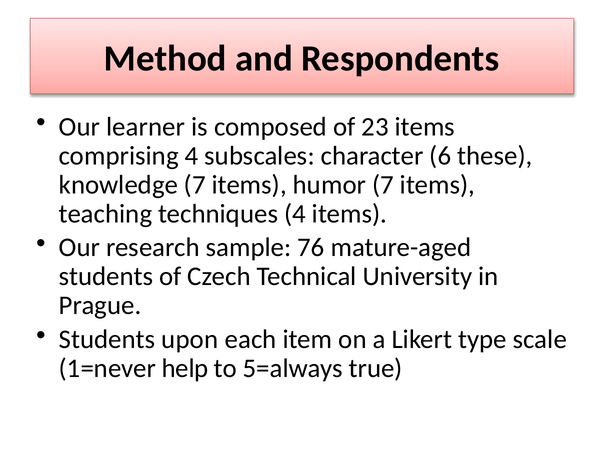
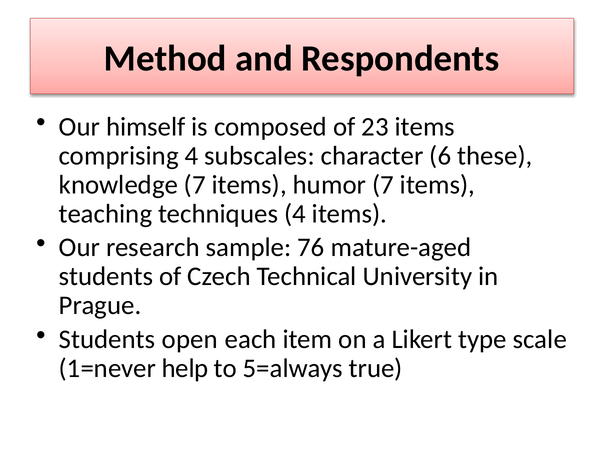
learner: learner -> himself (146, 127)
upon: upon -> open (190, 339)
